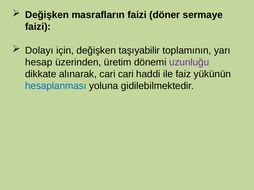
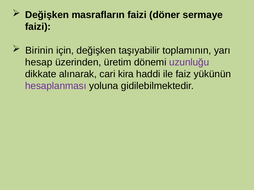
Dolayı: Dolayı -> Birinin (39, 50)
cari cari: cari -> kira (126, 74)
hesaplanması colour: blue -> purple (56, 86)
